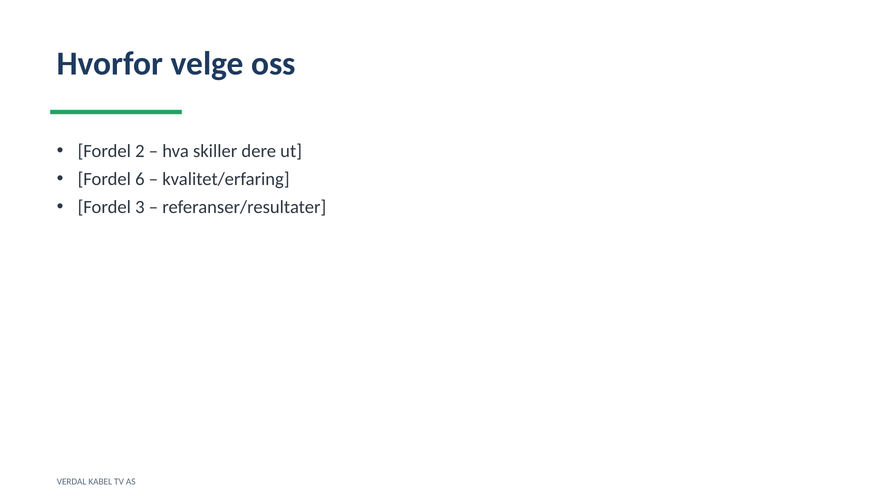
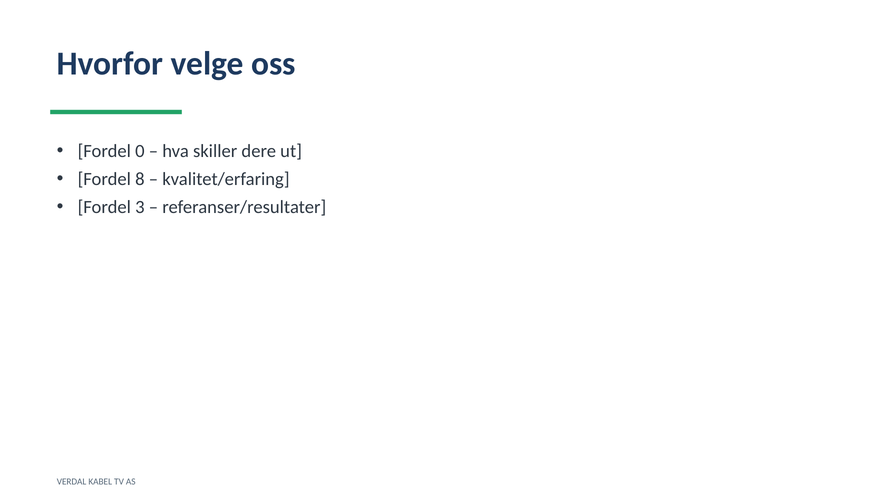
2: 2 -> 0 (140, 151)
6: 6 -> 8 (140, 179)
